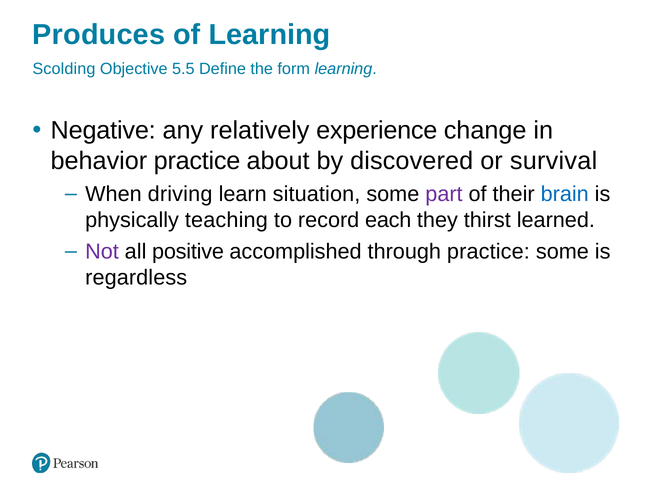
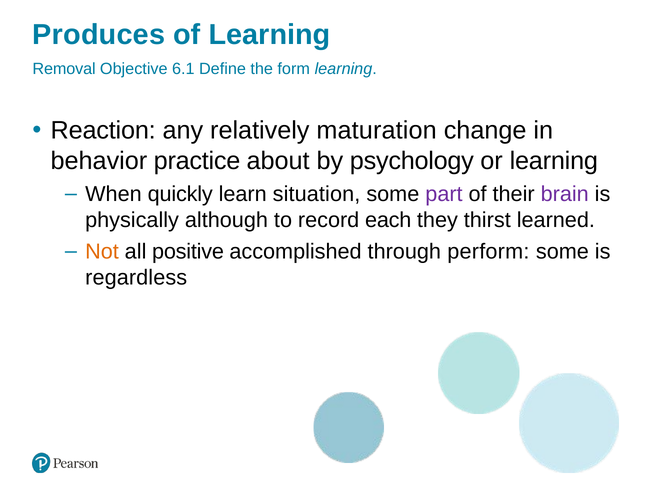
Scolding: Scolding -> Removal (64, 69)
5.5: 5.5 -> 6.1 (183, 69)
Negative: Negative -> Reaction (103, 130)
experience: experience -> maturation (377, 130)
discovered: discovered -> psychology (412, 161)
or survival: survival -> learning (554, 161)
driving: driving -> quickly (180, 194)
brain colour: blue -> purple (565, 194)
teaching: teaching -> although (226, 220)
Not colour: purple -> orange (102, 251)
through practice: practice -> perform (488, 251)
